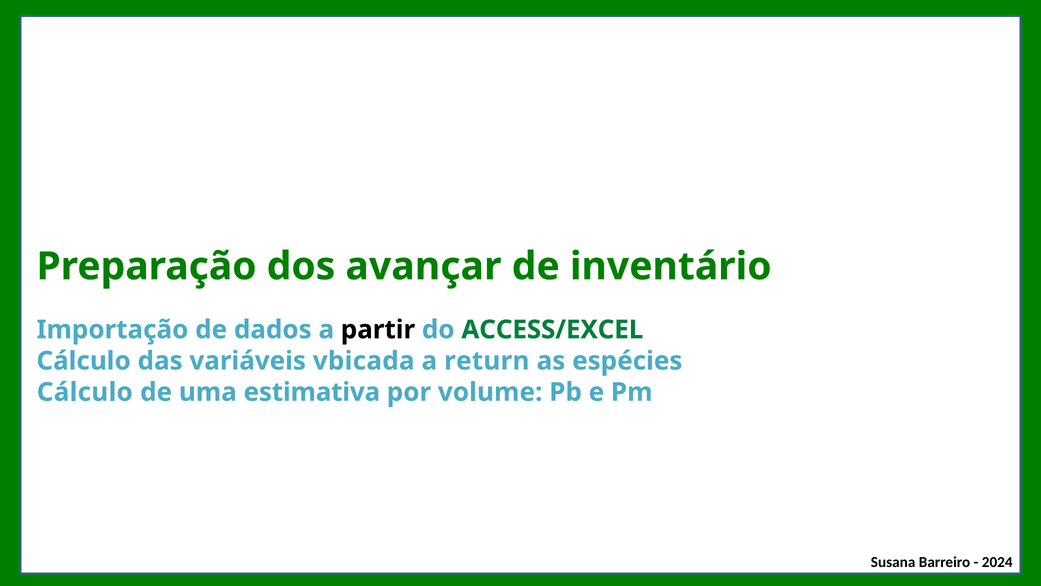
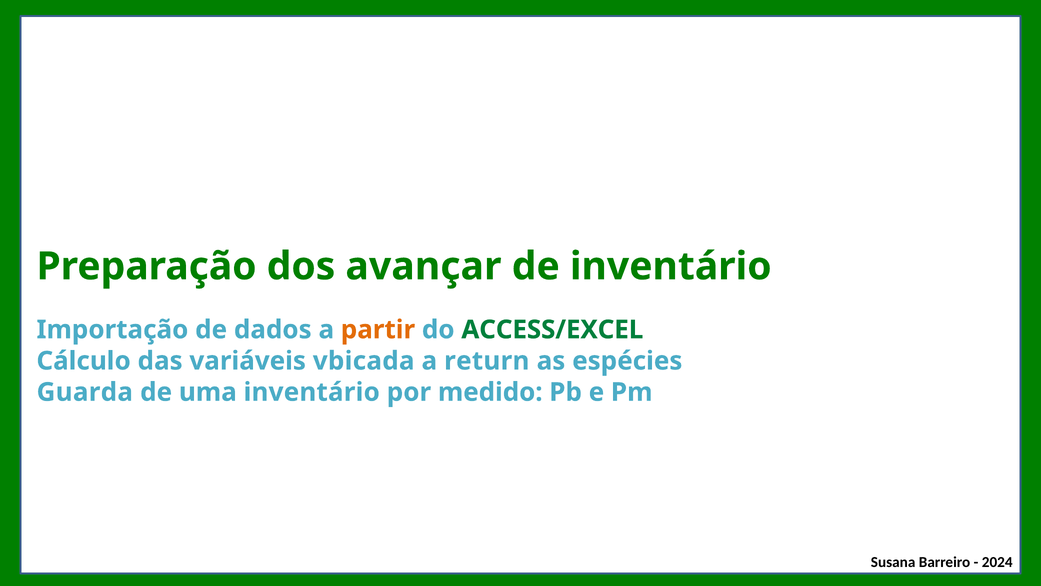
partir colour: black -> orange (378, 329)
Cálculo: Cálculo -> Guarda (85, 392)
uma estimativa: estimativa -> inventário (312, 392)
volume: volume -> medido (490, 392)
